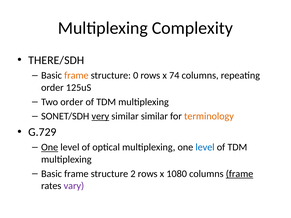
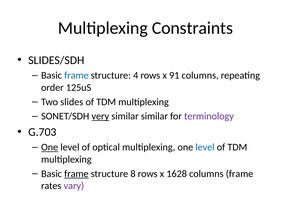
Complexity: Complexity -> Constraints (192, 28)
THERE/SDH: THERE/SDH -> SLIDES/SDH (56, 60)
frame colour: orange -> blue (76, 75)
0: 0 -> 4 (136, 75)
74: 74 -> 91 (174, 75)
Two order: order -> slides (72, 102)
terminology colour: orange -> purple (209, 116)
G.729: G.729 -> G.703 (42, 132)
frame underline: none -> present (76, 174)
2: 2 -> 8 (133, 174)
1080: 1080 -> 1628 (177, 174)
frame underline: present -> none (240, 174)
